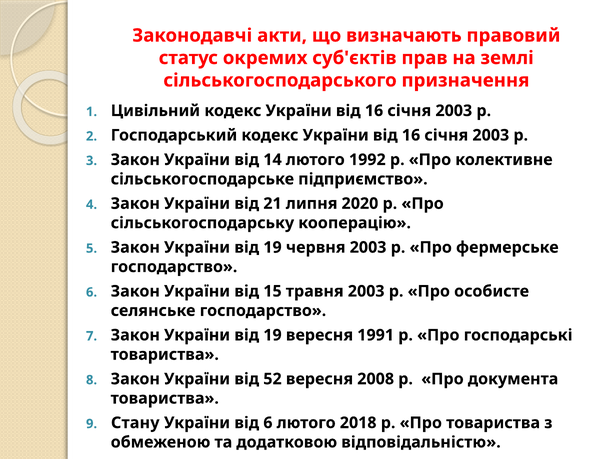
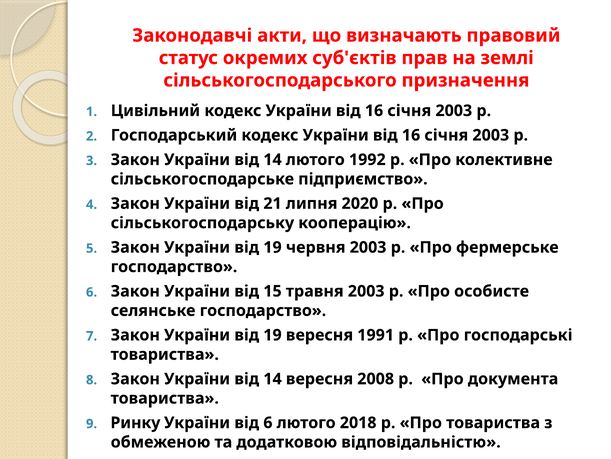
52: 52 -> 14 (273, 378)
Стану: Стану -> Ринку (135, 422)
